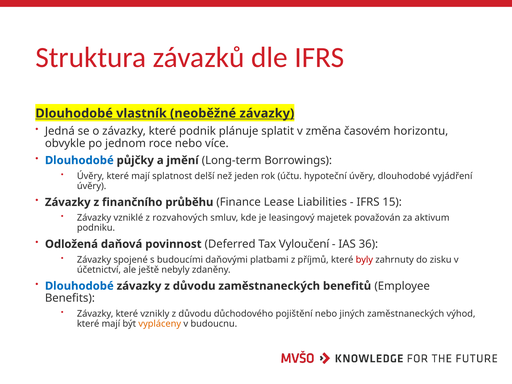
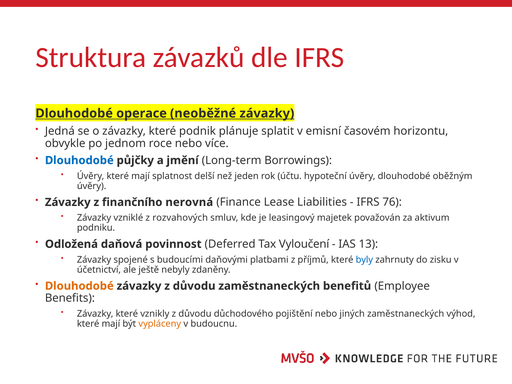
vlastník: vlastník -> operace (142, 113)
změna: změna -> emisní (323, 131)
vyjádření: vyjádření -> oběžným (453, 176)
průběhu: průběhu -> nerovná (189, 202)
15: 15 -> 76 (392, 202)
36: 36 -> 13 (368, 244)
byly colour: red -> blue (364, 260)
Dlouhodobé colour: blue -> orange (79, 286)
